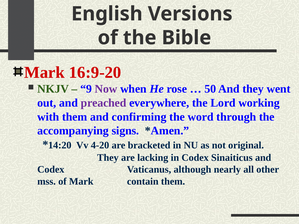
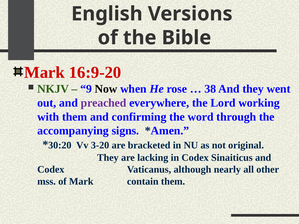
Now colour: purple -> black (106, 89)
50: 50 -> 38 (210, 89)
14:20: 14:20 -> 30:20 (60, 145)
4-20: 4-20 -> 3-20 (100, 145)
